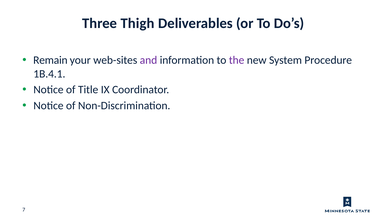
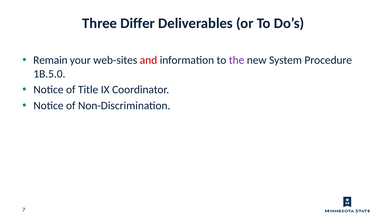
Thigh: Thigh -> Differ (138, 23)
and colour: purple -> red (148, 60)
1B.4.1: 1B.4.1 -> 1B.5.0 (49, 74)
